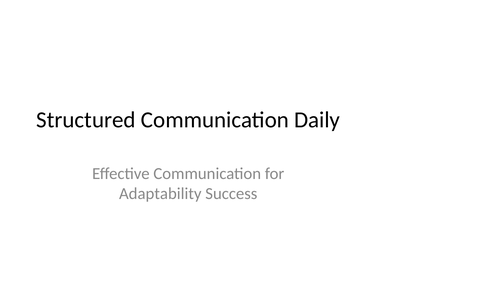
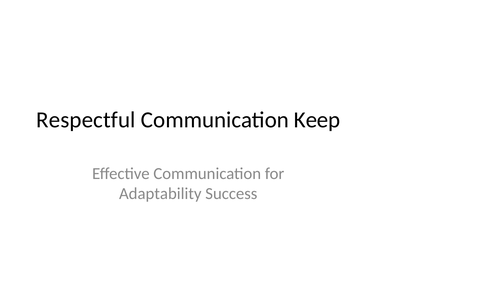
Structured: Structured -> Respectful (86, 120)
Daily: Daily -> Keep (317, 120)
